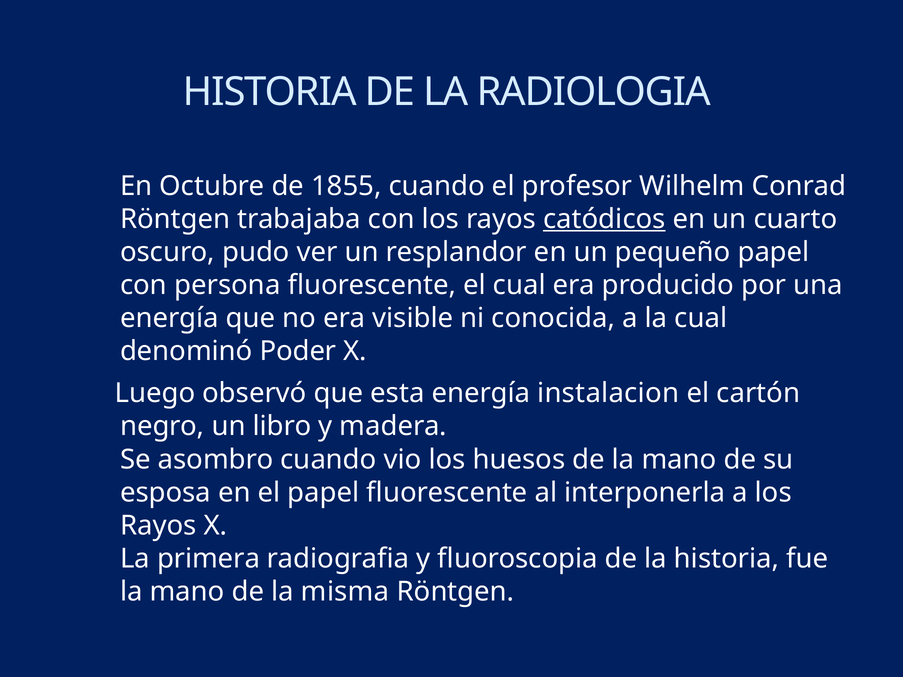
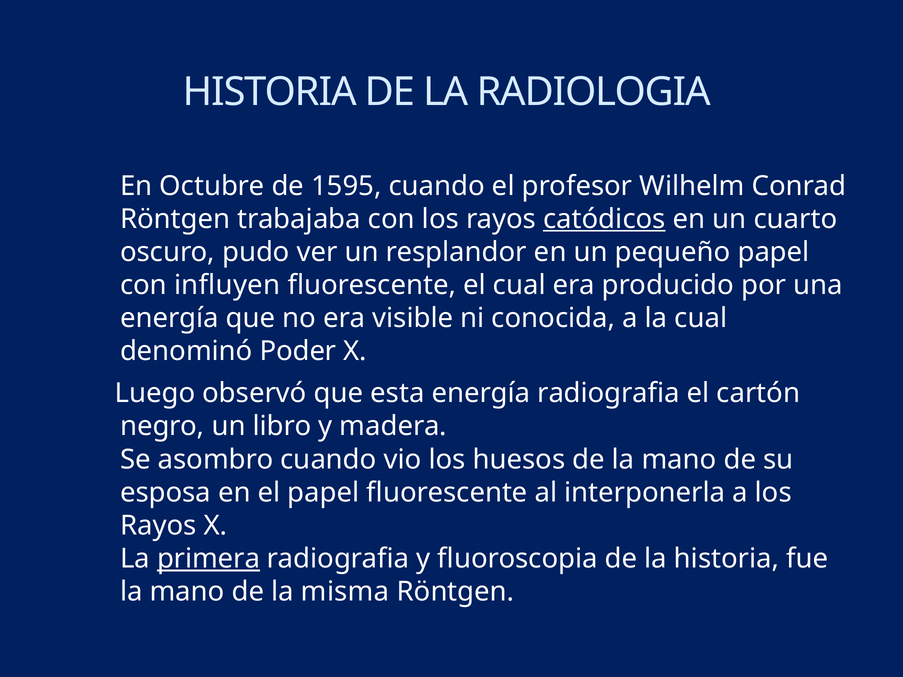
1855: 1855 -> 1595 (346, 186)
persona: persona -> influyen (227, 285)
energía instalacion: instalacion -> radiografia (609, 393)
primera underline: none -> present (209, 559)
